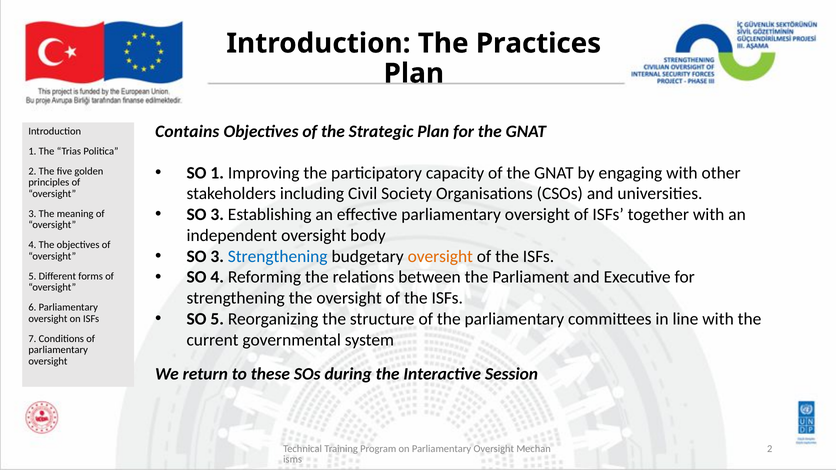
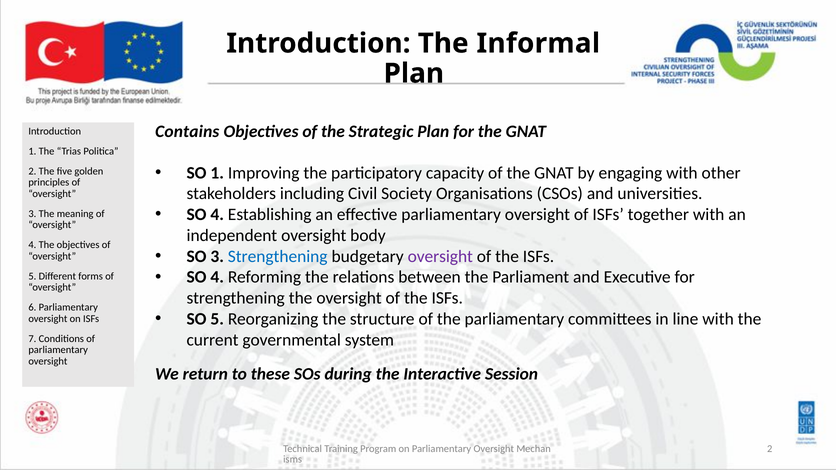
Practices: Practices -> Informal (538, 43)
3: 3 -> 4 (217, 215)
oversight colour: orange -> purple (440, 256)
